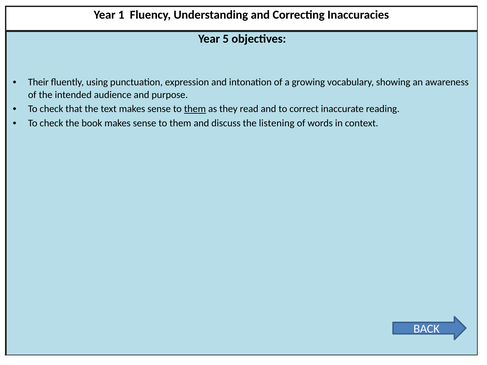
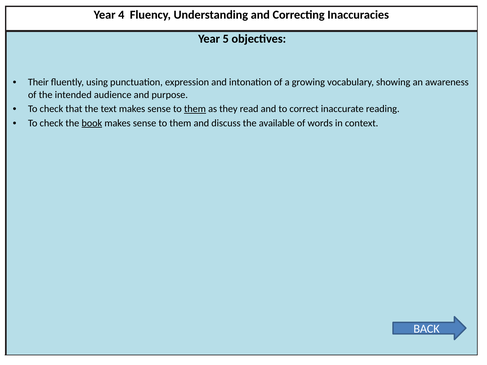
1: 1 -> 4 (121, 15)
book underline: none -> present (92, 123)
listening: listening -> available (277, 123)
